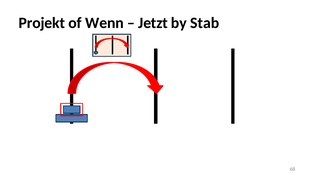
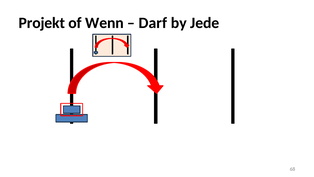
Jetzt: Jetzt -> Darf (153, 23)
Stab: Stab -> Jede (205, 23)
